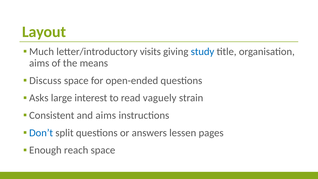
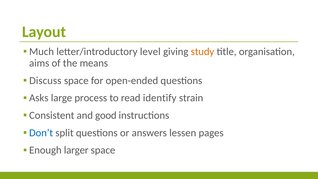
visits: visits -> level (150, 52)
study colour: blue -> orange (203, 52)
interest: interest -> process (91, 98)
vaguely: vaguely -> identify (160, 98)
and aims: aims -> good (106, 115)
reach: reach -> larger (76, 150)
